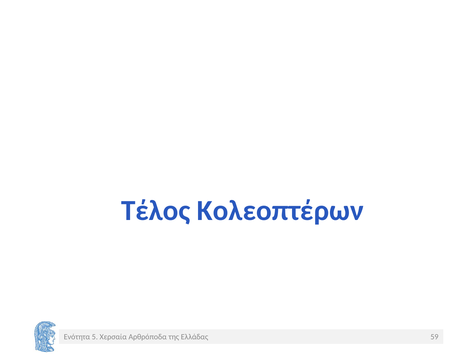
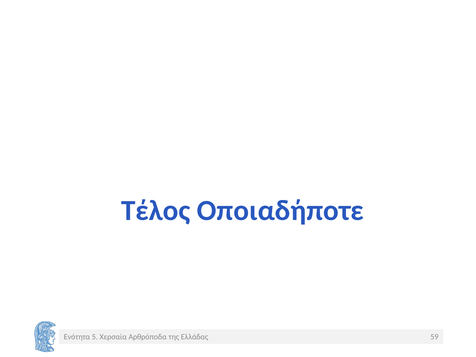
Κολεοπτέρων: Κολεοπτέρων -> Οποιαδήποτε (280, 211)
